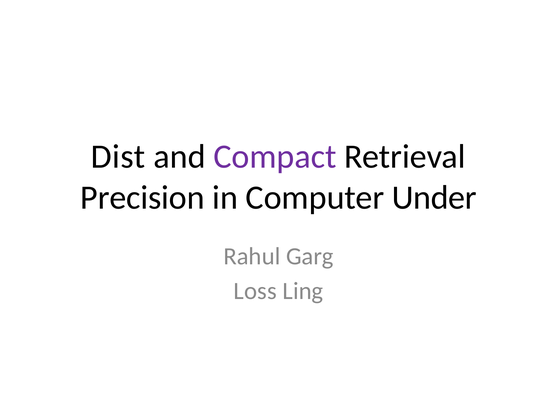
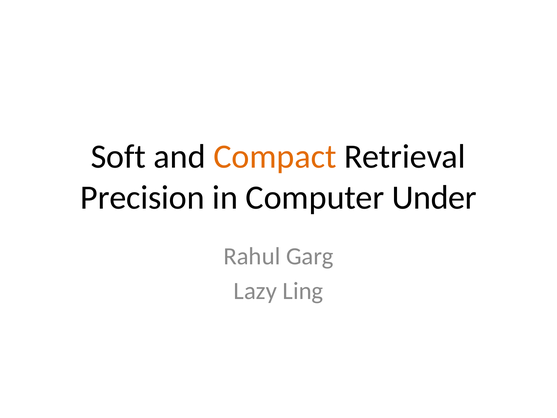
Dist: Dist -> Soft (118, 157)
Compact colour: purple -> orange (275, 157)
Loss: Loss -> Lazy (255, 291)
